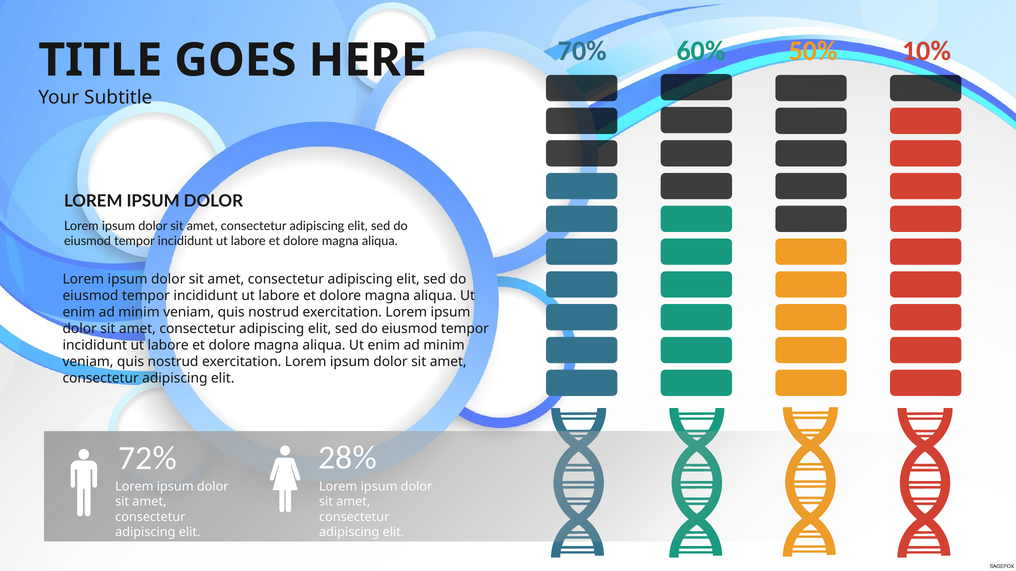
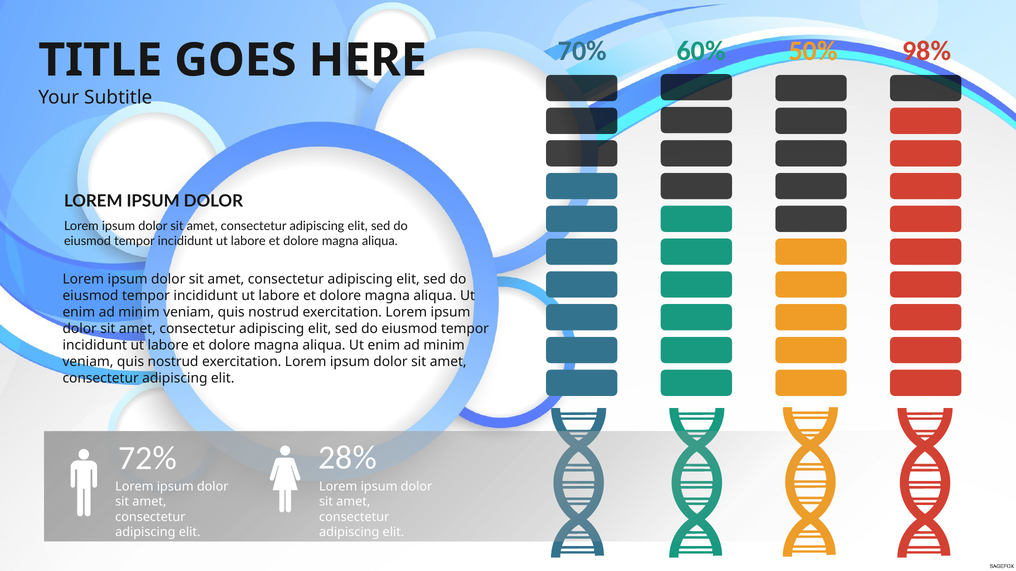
10%: 10% -> 98% (927, 51)
